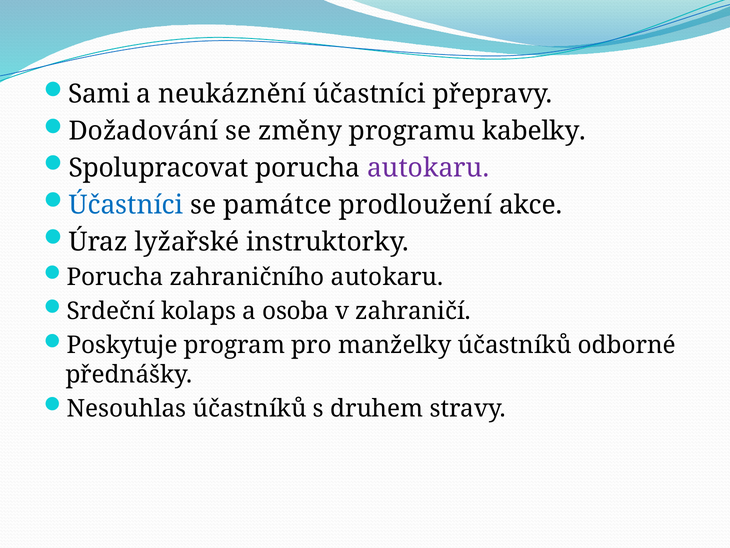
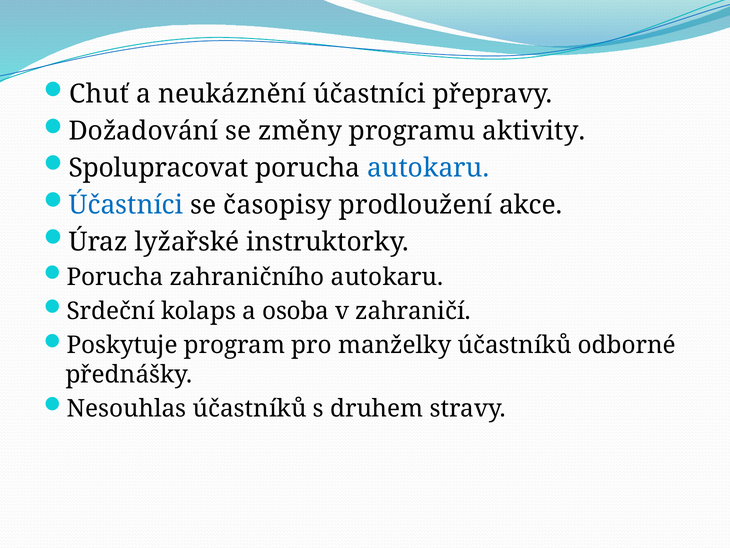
Sami: Sami -> Chuť (99, 94)
kabelky: kabelky -> aktivity (534, 131)
autokaru colour: purple -> blue (428, 168)
památce: památce -> časopisy (278, 205)
